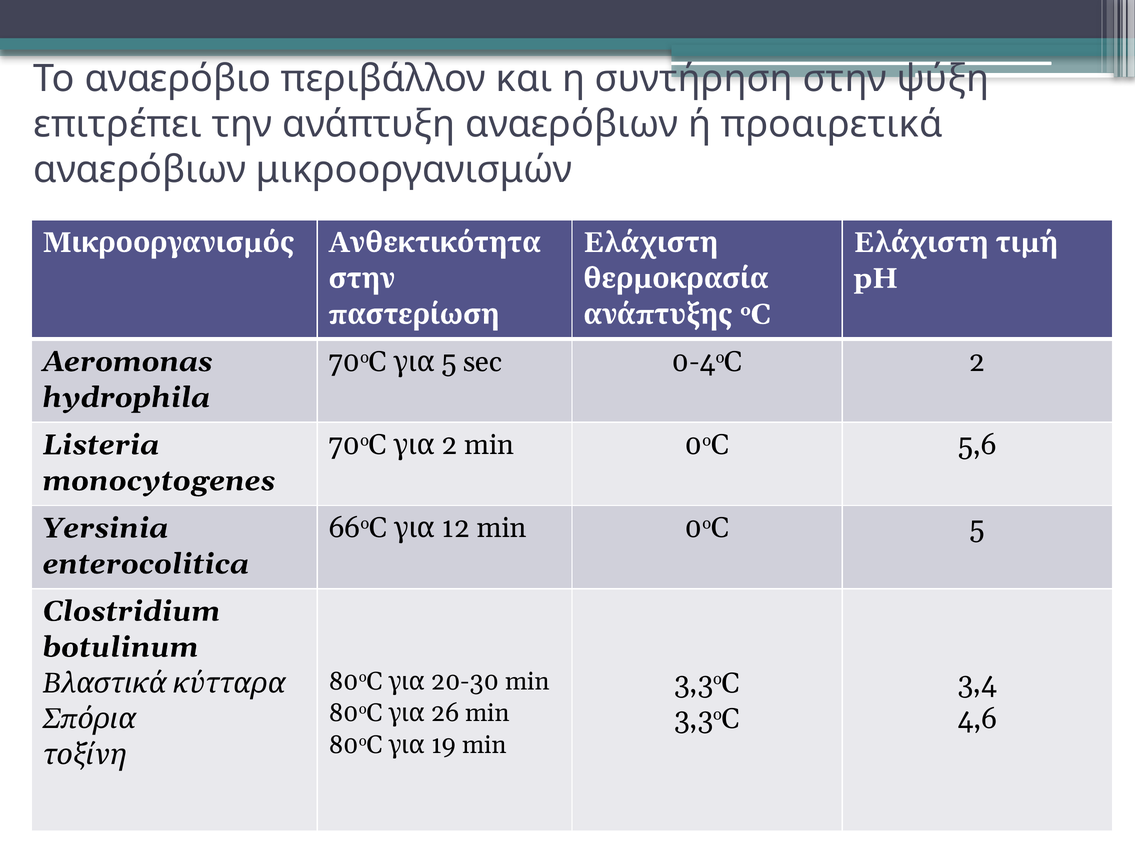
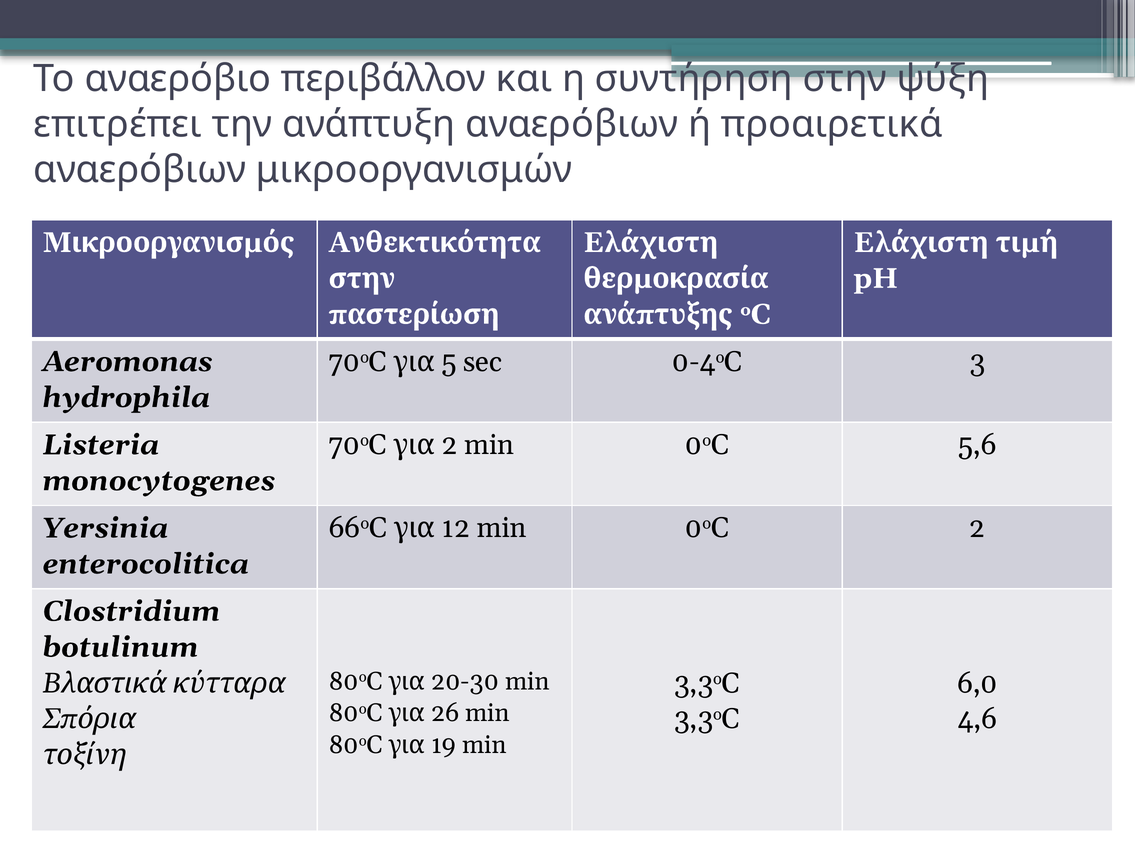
2: 2 -> 3 (977, 362)
0oC 5: 5 -> 2 (977, 528)
3,4: 3,4 -> 6,0 (978, 683)
